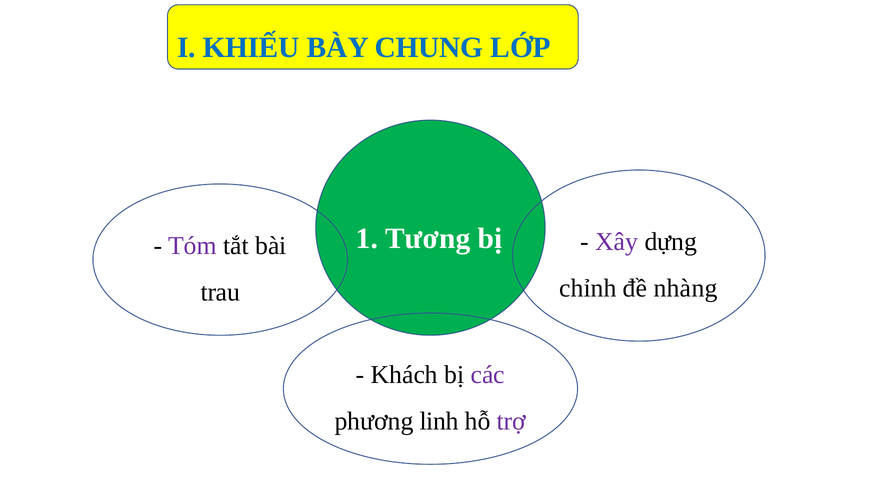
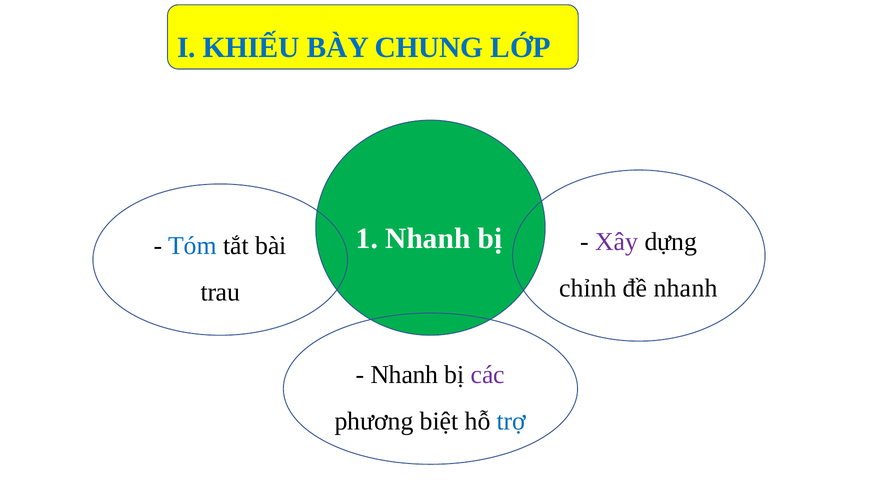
1 Tương: Tương -> Nhanh (428, 238)
Tóm colour: purple -> blue (192, 246)
đề nhàng: nhàng -> nhanh (686, 288)
Khách: Khách -> Nhanh (404, 375)
linh: linh -> biệt (439, 421)
trợ colour: purple -> blue (511, 421)
